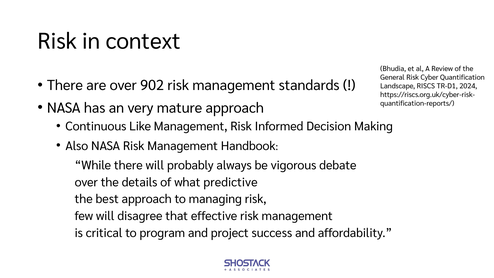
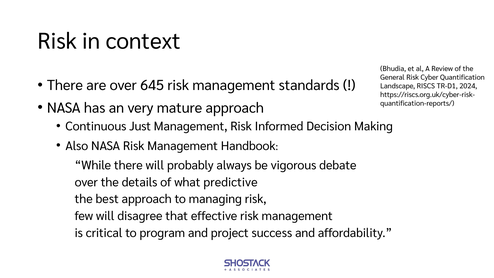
902: 902 -> 645 (152, 85)
Like: Like -> Just (140, 126)
